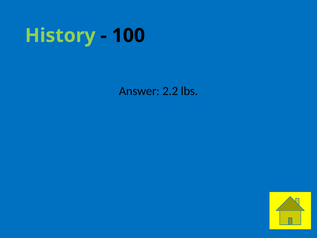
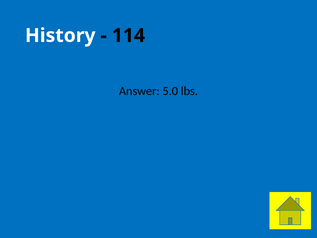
History colour: light green -> white (60, 36)
100: 100 -> 114 (128, 36)
2.2: 2.2 -> 5.0 (170, 91)
